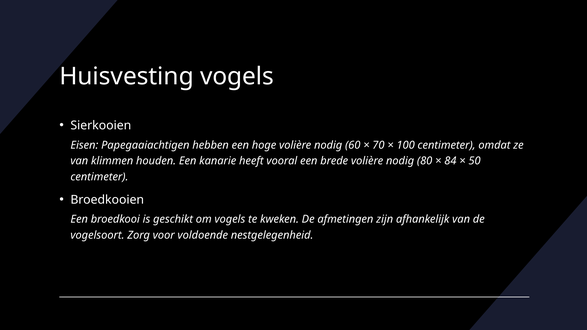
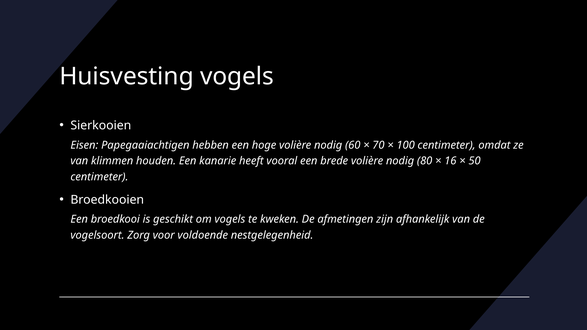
84: 84 -> 16 (450, 161)
